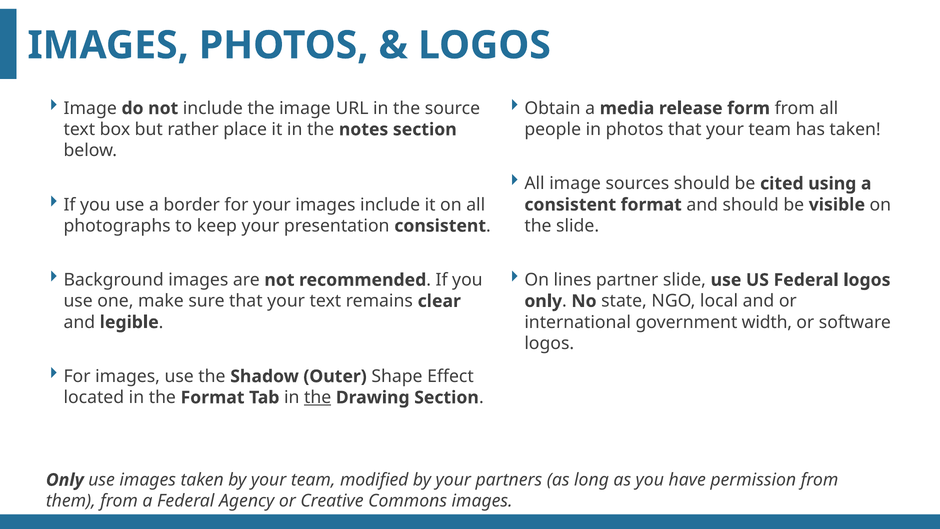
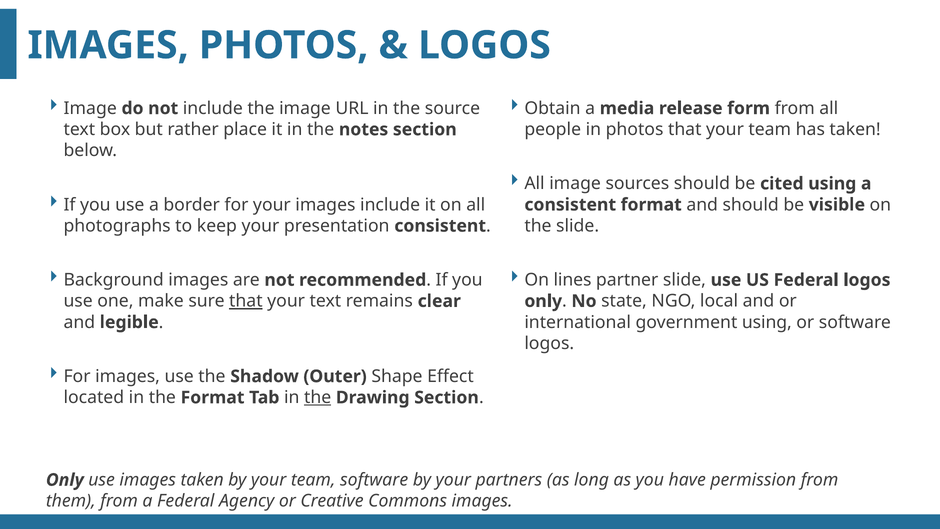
that underline: none -> present (246, 301)
government width: width -> using (767, 322)
team modified: modified -> software (374, 480)
